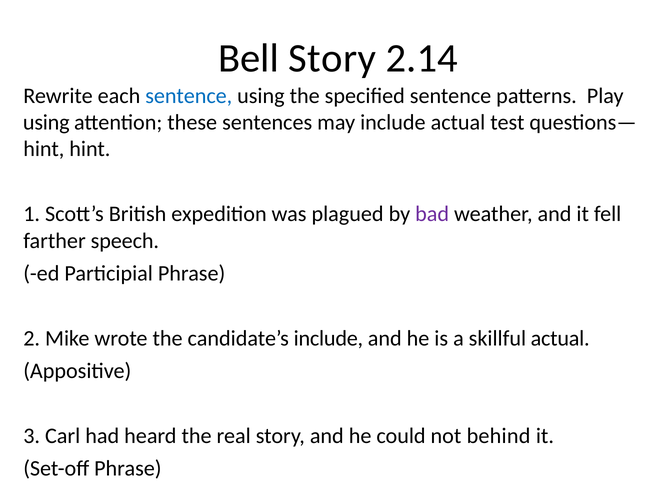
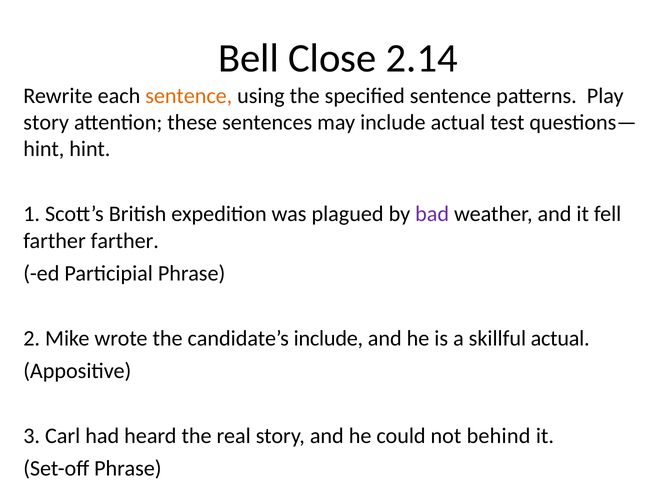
Bell Story: Story -> Close (332, 58)
sentence colour: blue -> orange (189, 96)
using: using -> story (46, 122)
farther speech: speech -> farther (125, 241)
